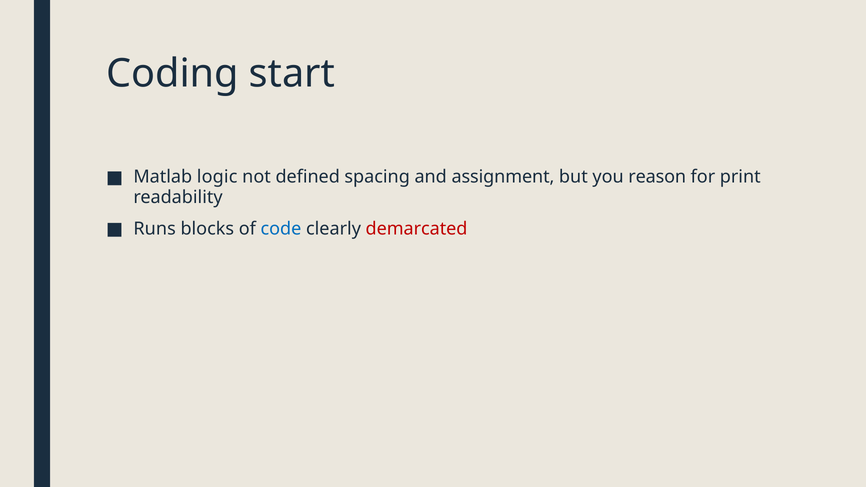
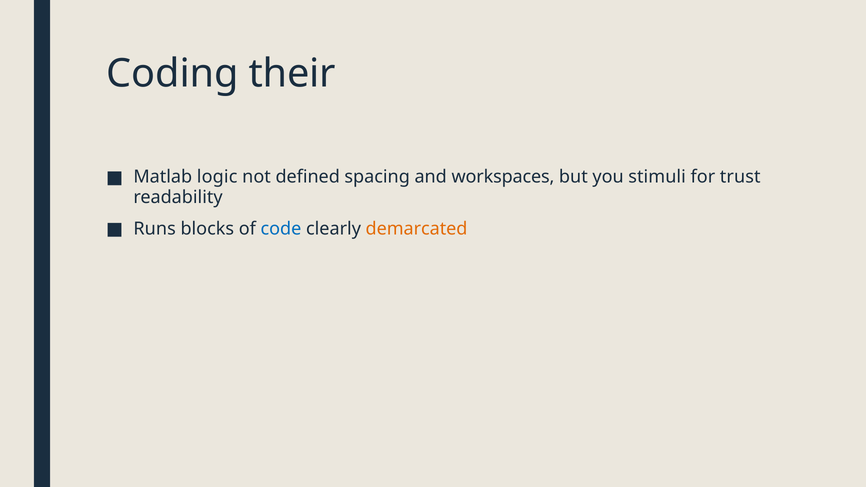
start: start -> their (292, 74)
assignment: assignment -> workspaces (503, 177)
reason: reason -> stimuli (657, 177)
print: print -> trust (740, 177)
demarcated colour: red -> orange (417, 229)
